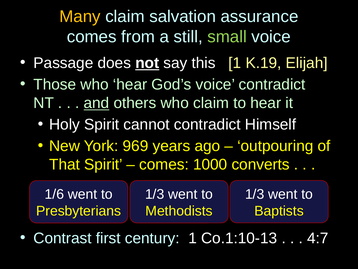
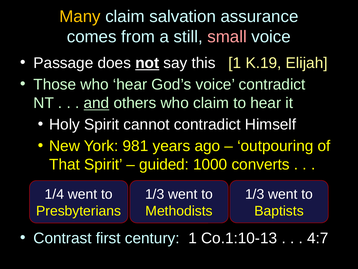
small colour: light green -> pink (227, 37)
969: 969 -> 981 (136, 146)
comes: comes -> guided (164, 164)
1/6: 1/6 -> 1/4 (54, 194)
